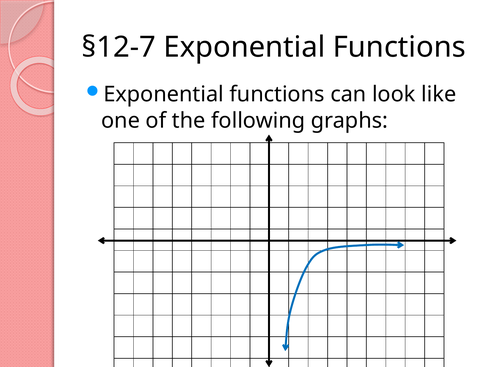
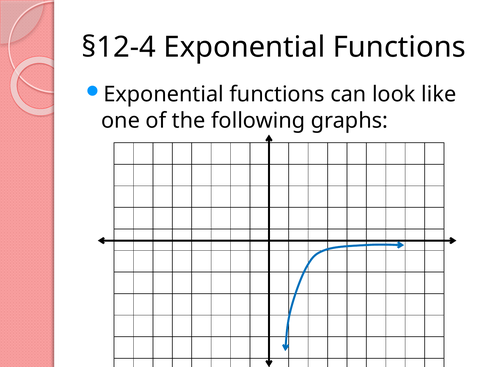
§12-7: §12-7 -> §12-4 (119, 47)
